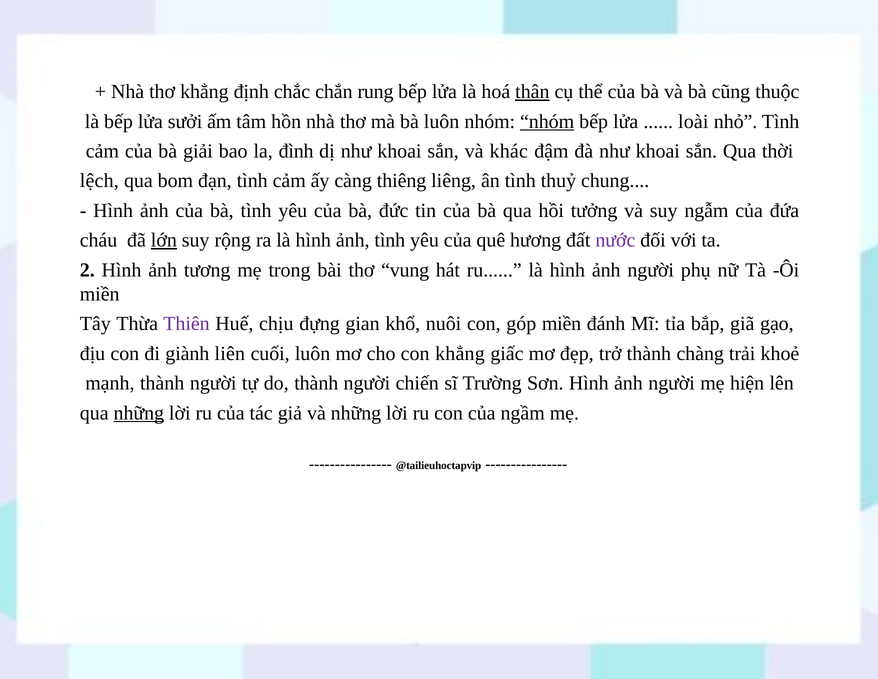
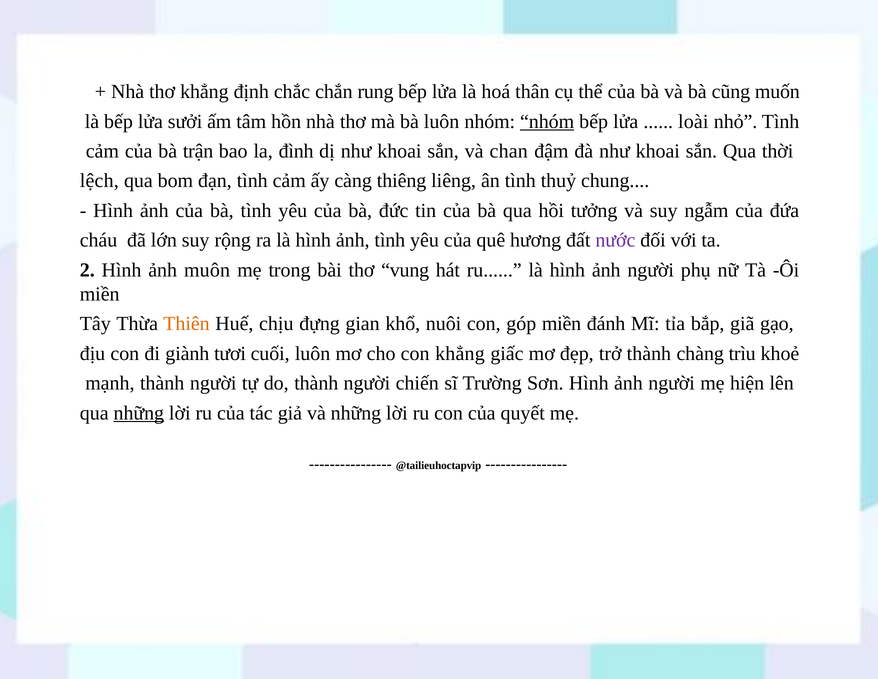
thân underline: present -> none (532, 92)
thuộc: thuộc -> muốn (777, 92)
giải: giải -> trận (198, 151)
khác: khác -> chan (509, 151)
lớn underline: present -> none (164, 240)
tương: tương -> muôn (207, 270)
Thiên colour: purple -> orange (187, 324)
liên: liên -> tươi (230, 353)
trải: trải -> trìu (742, 353)
ngầm: ngầm -> quyết (523, 413)
